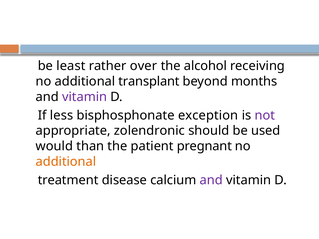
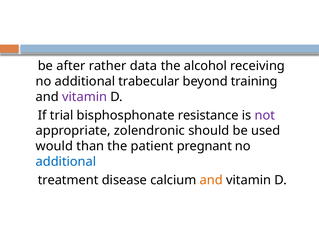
least: least -> after (71, 66)
over: over -> data (143, 66)
transplant: transplant -> trabecular (149, 81)
months: months -> training (254, 81)
less: less -> trial (62, 115)
exception: exception -> resistance (208, 115)
additional colour: orange -> blue (66, 162)
and colour: purple -> orange (211, 180)
